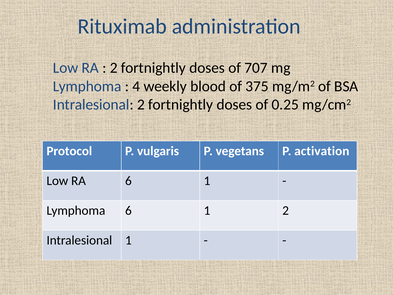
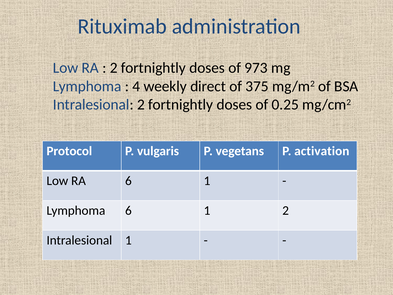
707: 707 -> 973 (256, 68)
blood: blood -> direct (208, 86)
